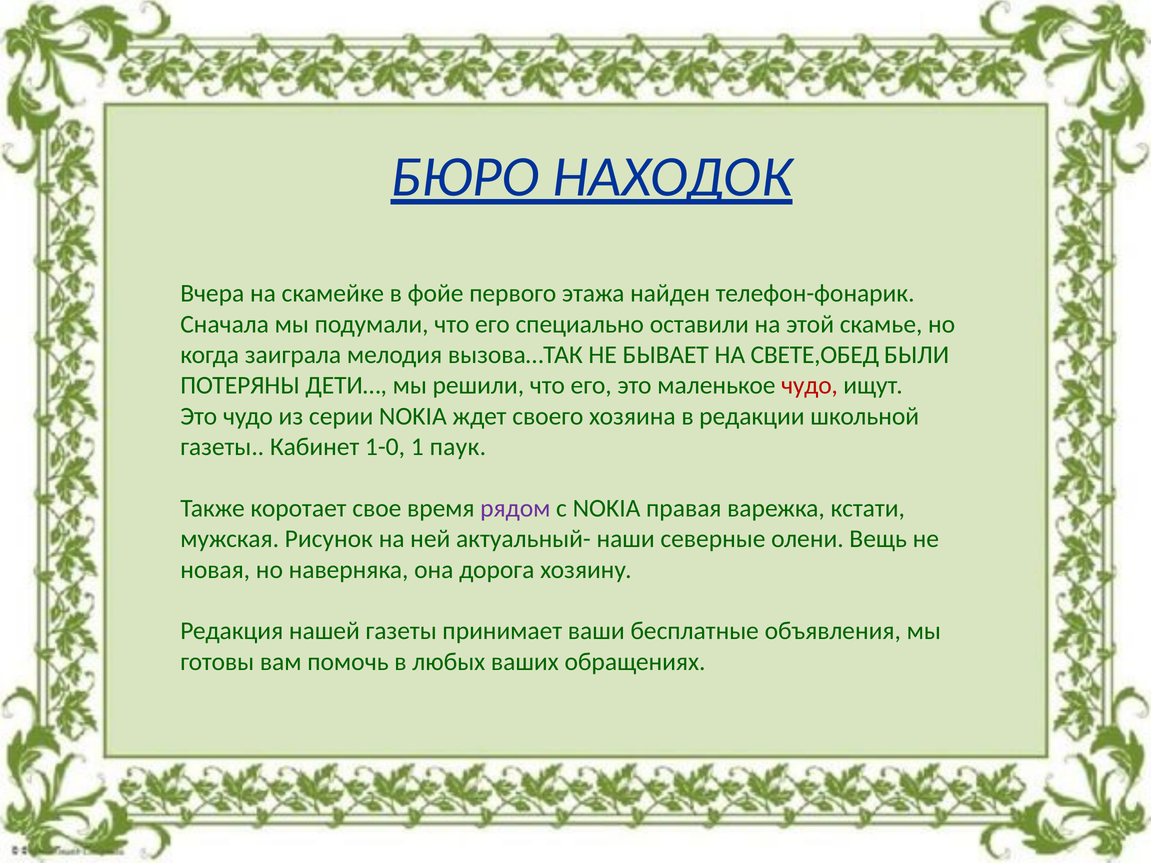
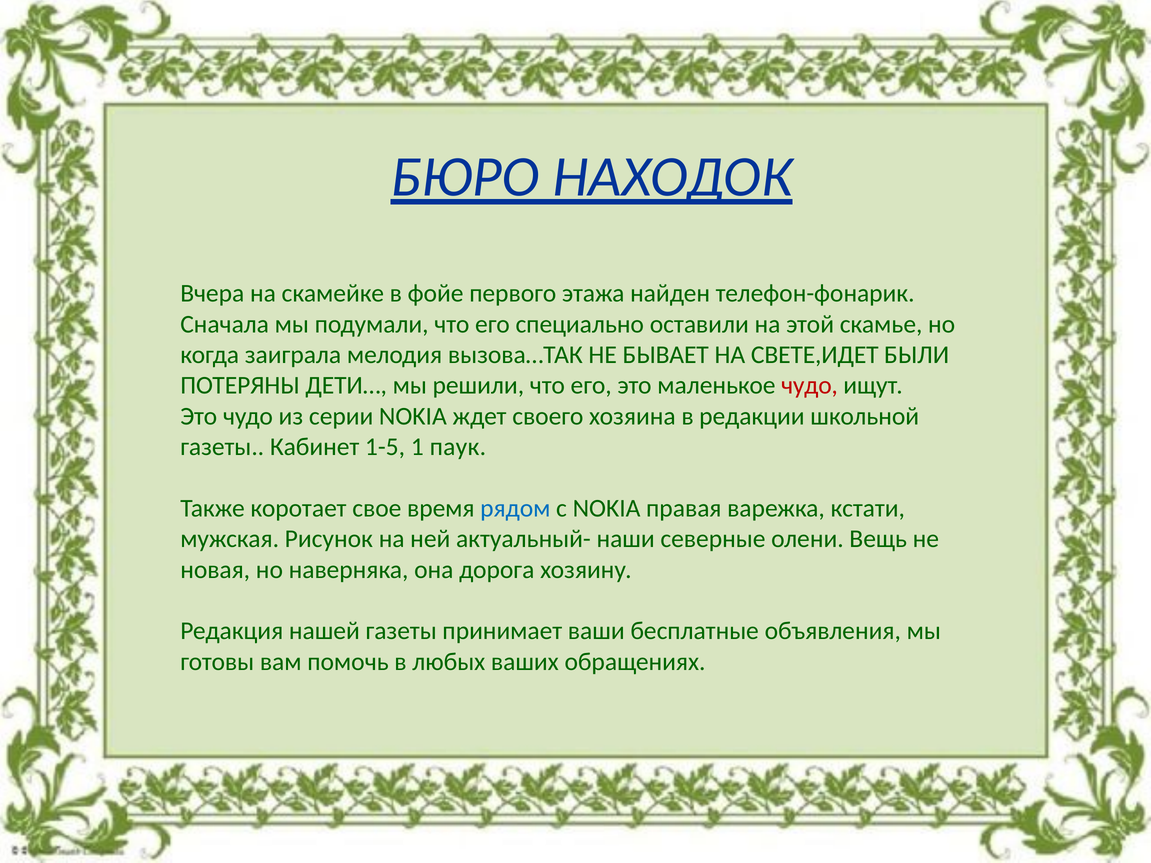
СВЕТЕ,ОБЕД: СВЕТЕ,ОБЕД -> СВЕТЕ,ИДЕТ (815, 355)
1-0: 1-0 -> 1-5 (385, 447)
рядом colour: purple -> blue (515, 508)
